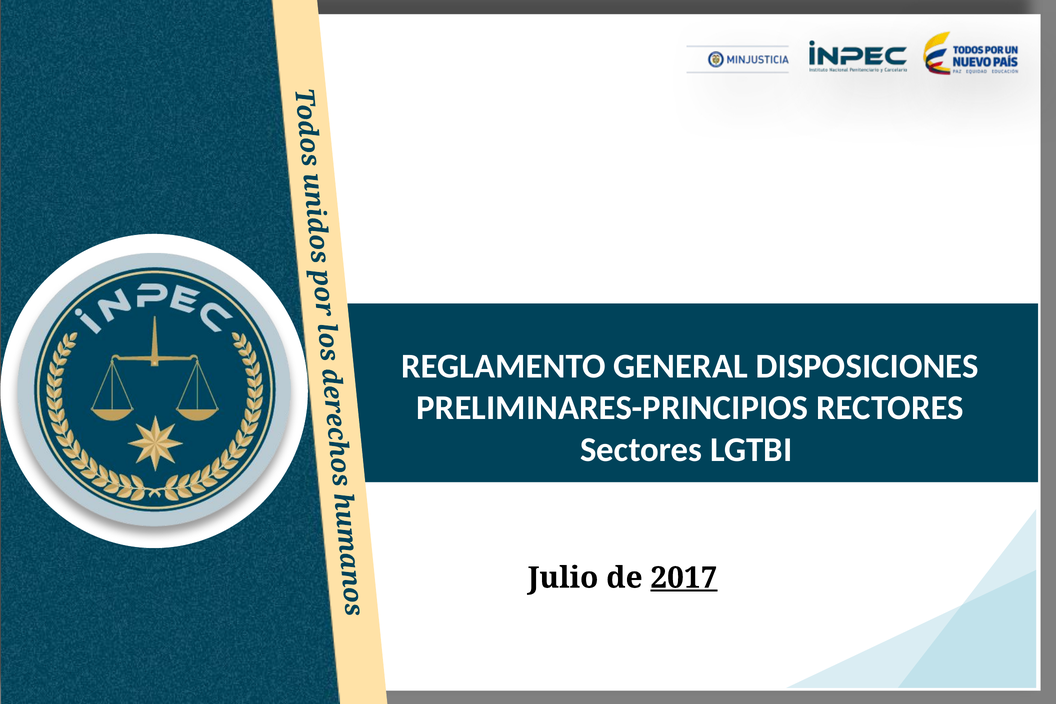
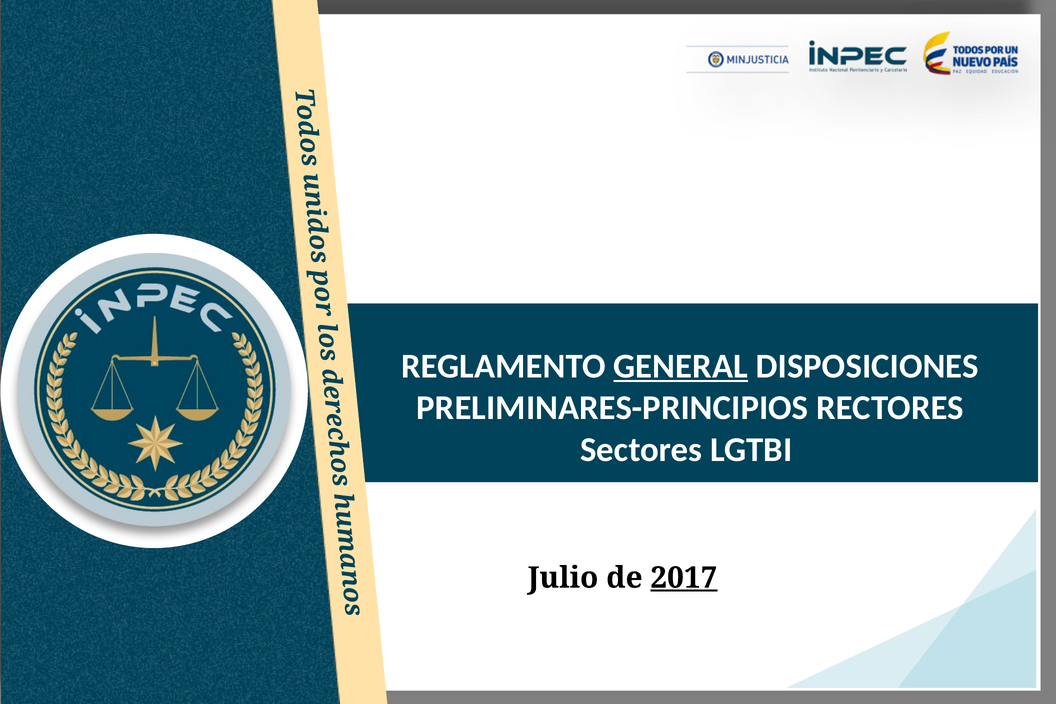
GENERAL underline: none -> present (681, 366)
